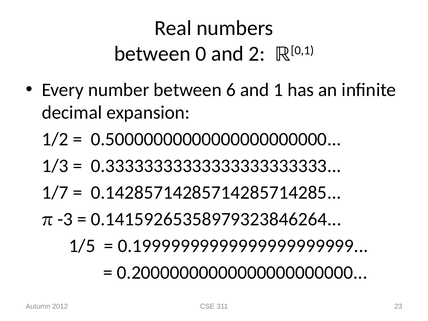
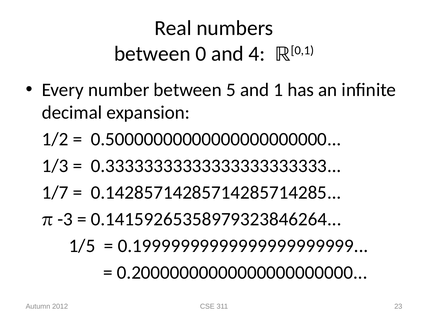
2: 2 -> 4 (257, 54)
6: 6 -> 5 (231, 90)
